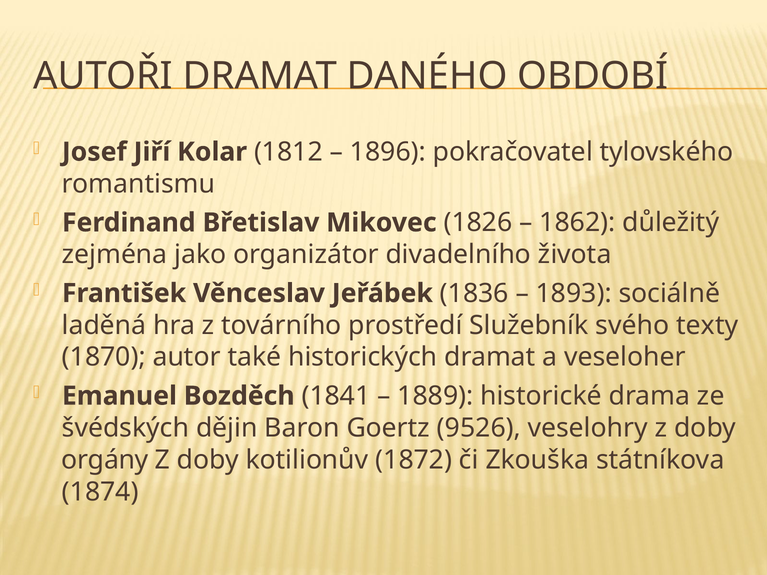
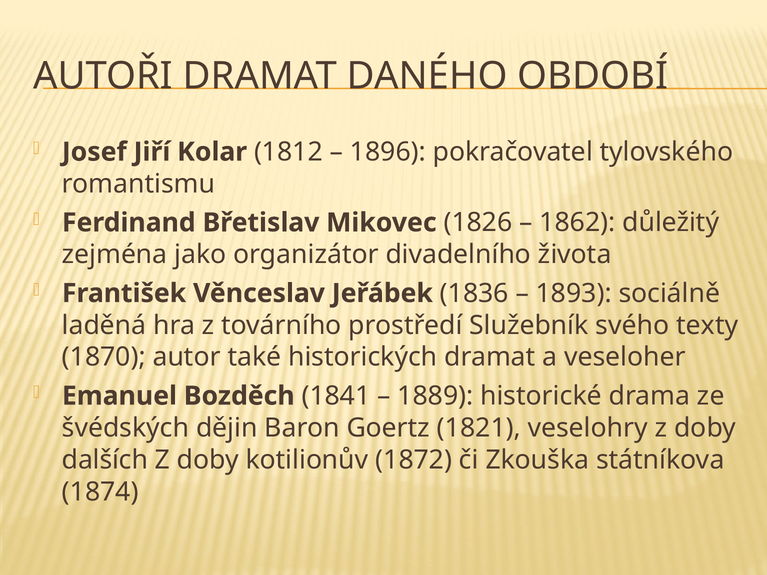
9526: 9526 -> 1821 (479, 428)
orgány: orgány -> dalších (105, 460)
